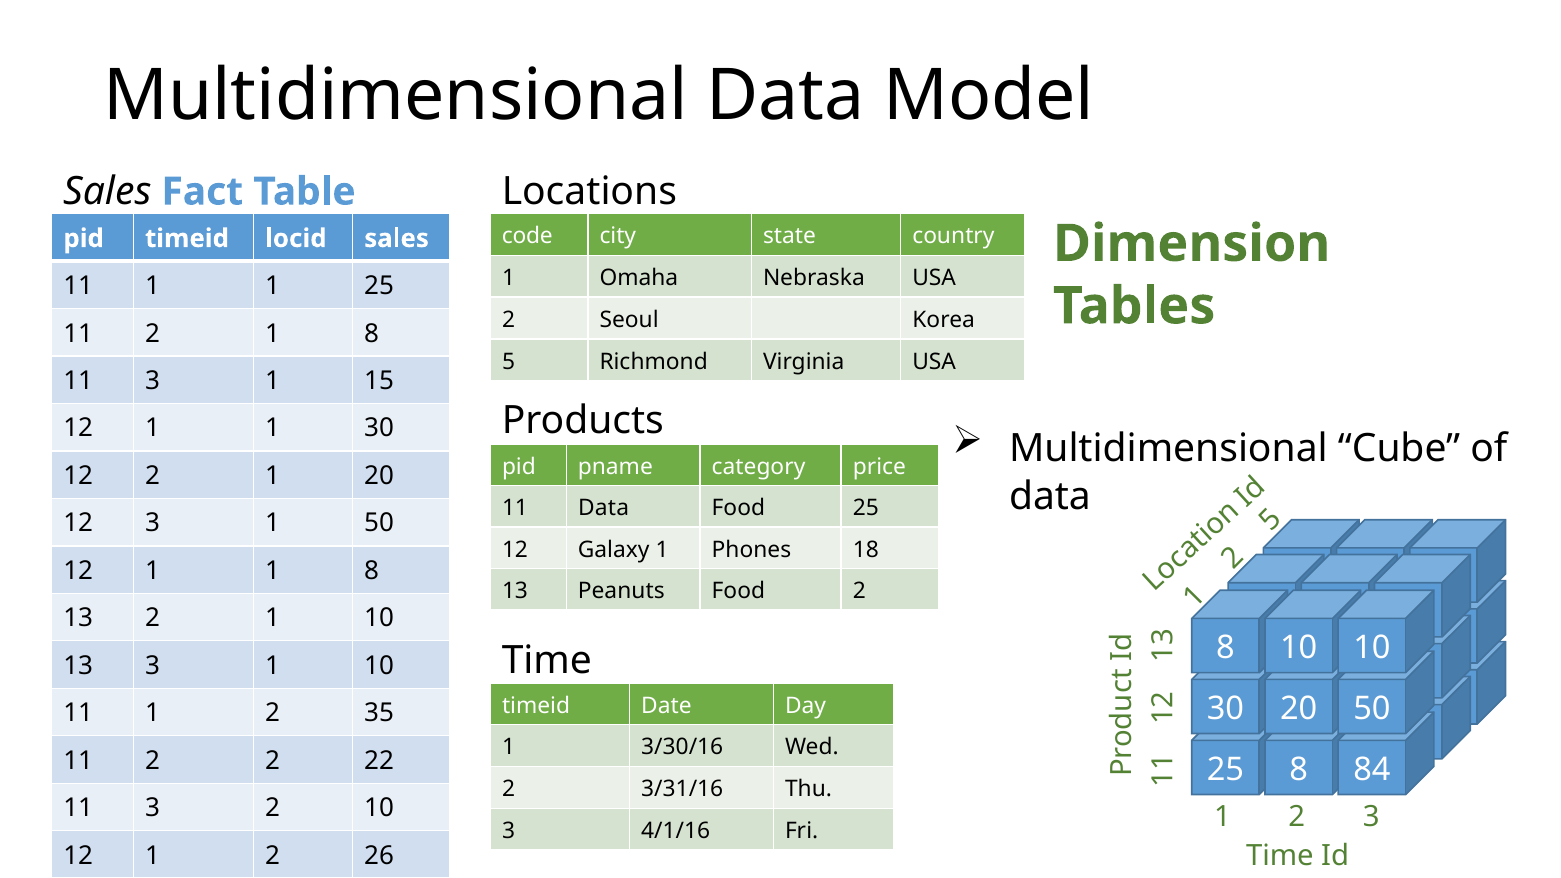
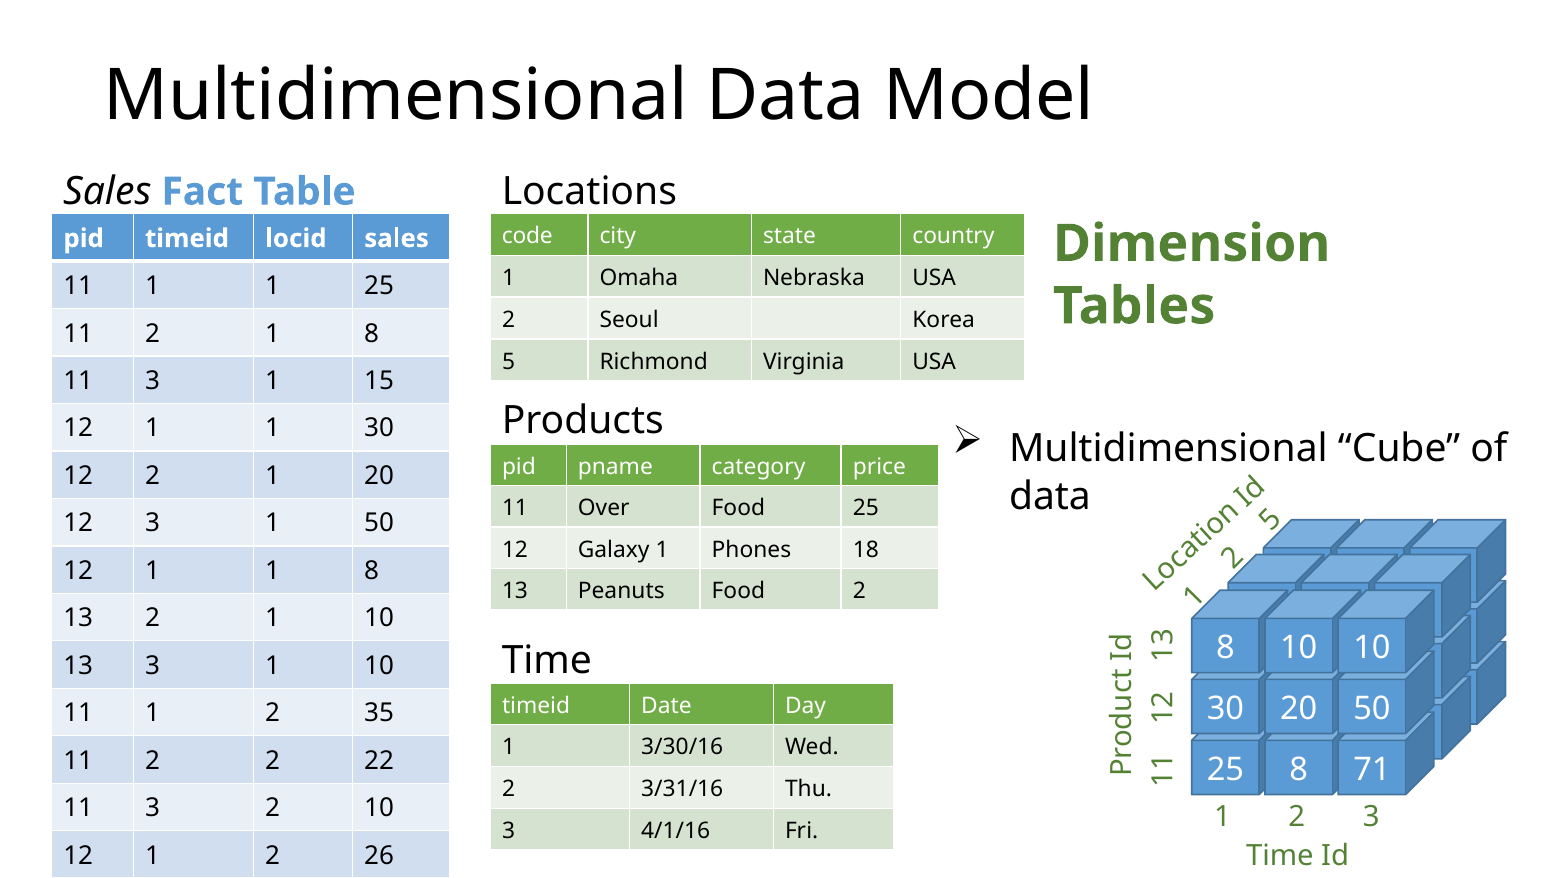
11 Data: Data -> Over (604, 508)
84: 84 -> 71 (1372, 770)
